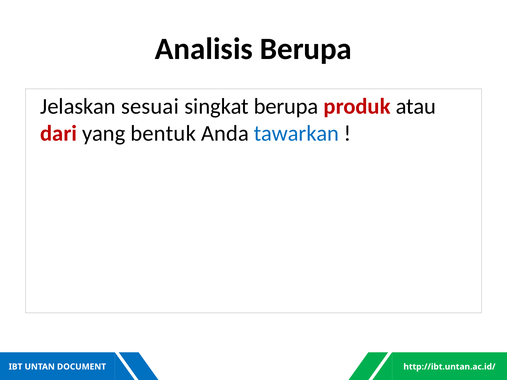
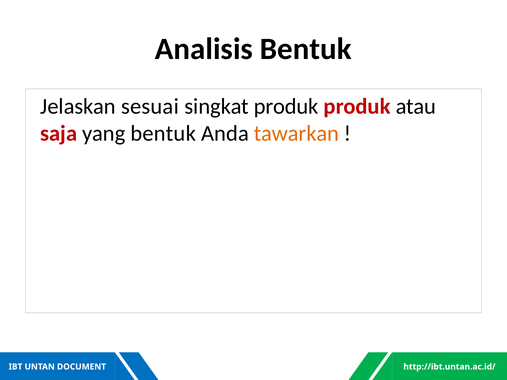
Analisis Berupa: Berupa -> Bentuk (306, 49)
singkat berupa: berupa -> produk (286, 106)
dari: dari -> saja (59, 133)
tawarkan colour: blue -> orange (296, 133)
